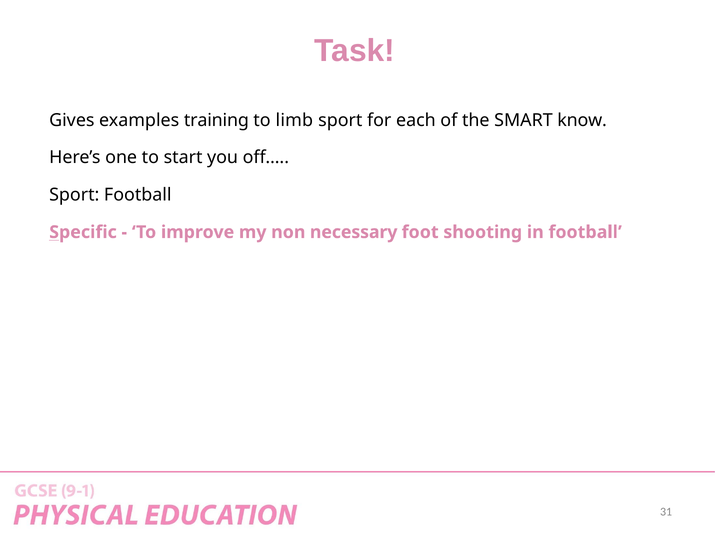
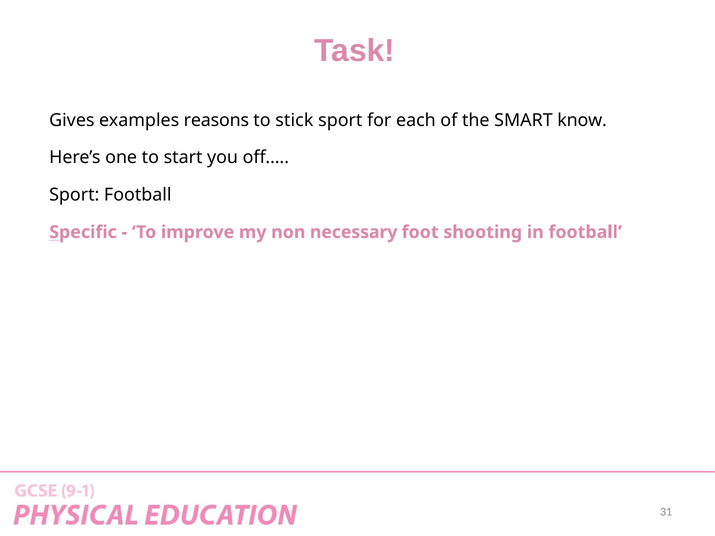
training: training -> reasons (216, 120)
limb: limb -> stick (294, 120)
